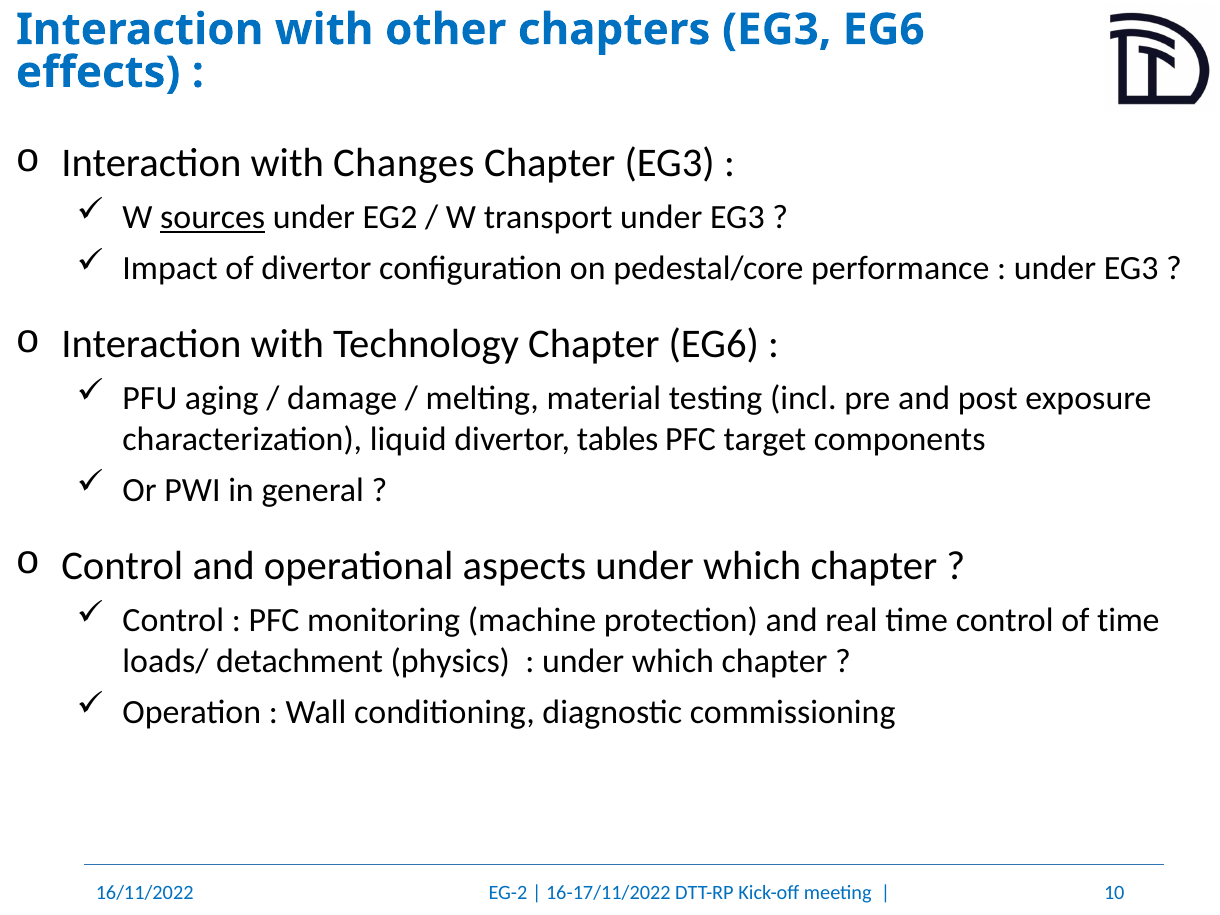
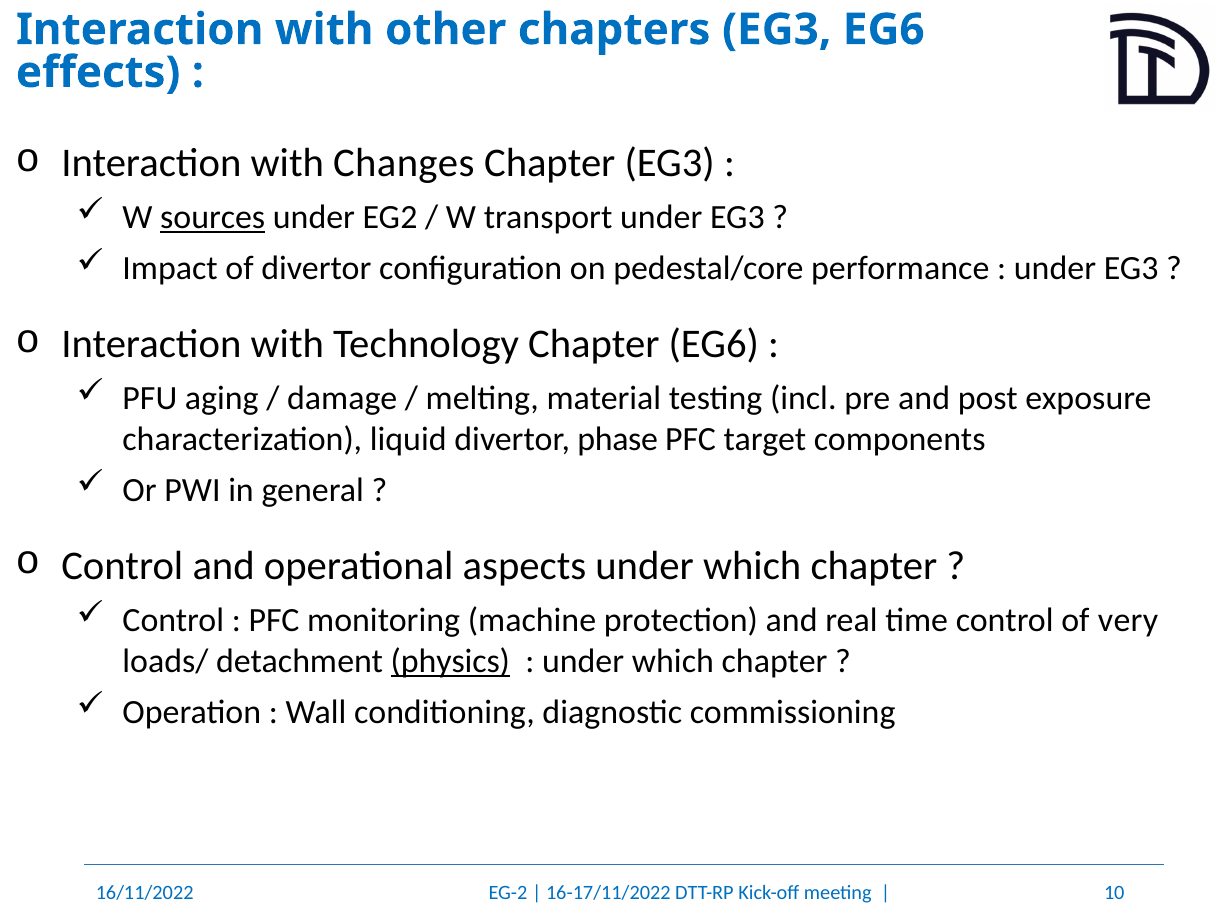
tables: tables -> phase (618, 439)
of time: time -> very (1128, 620)
physics underline: none -> present (450, 661)
